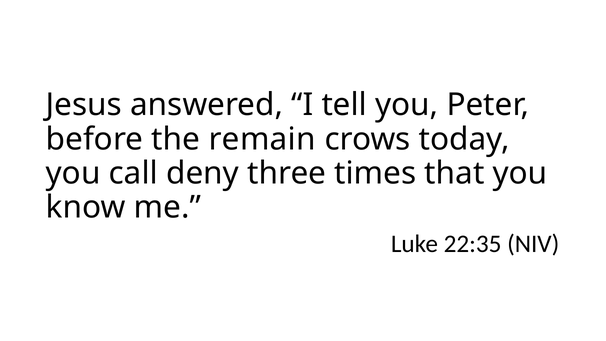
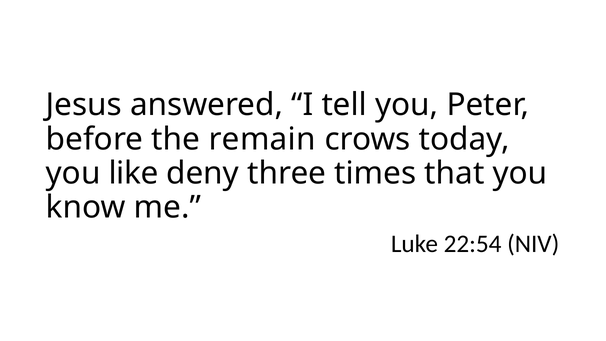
call: call -> like (134, 173)
22:35: 22:35 -> 22:54 (473, 244)
